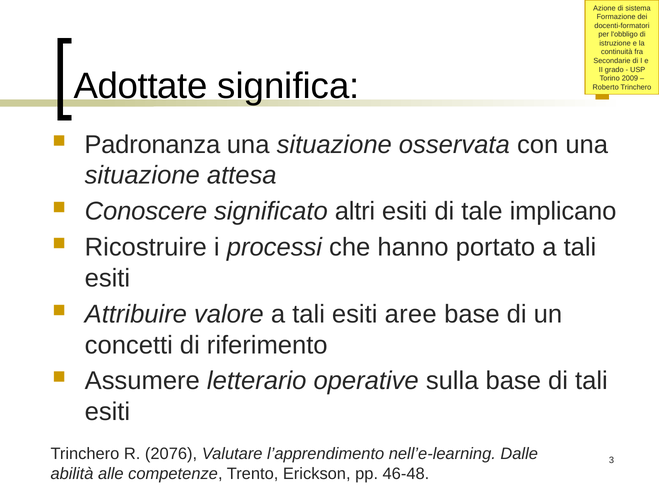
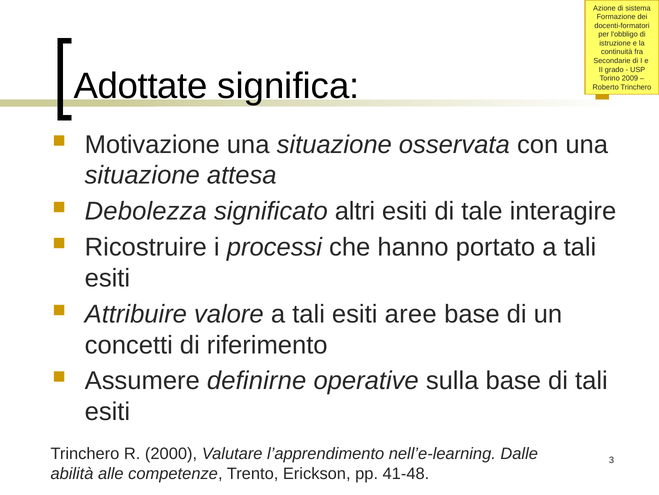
Padronanza: Padronanza -> Motivazione (152, 144)
Conoscere: Conoscere -> Debolezza (146, 211)
implicano: implicano -> interagire (563, 211)
letterario: letterario -> definirne (257, 380)
2076: 2076 -> 2000 (171, 453)
46-48: 46-48 -> 41-48 (406, 473)
